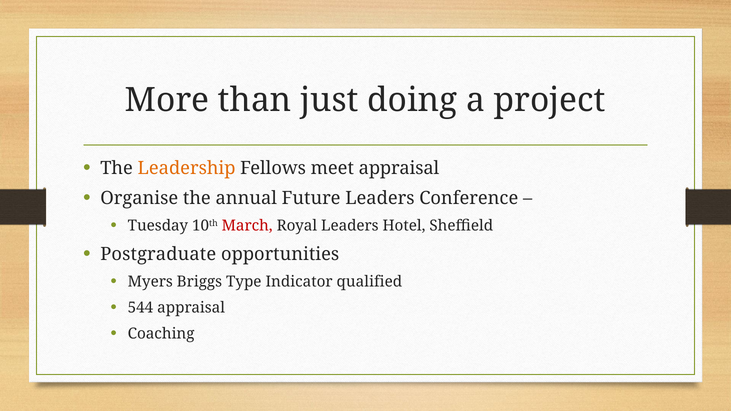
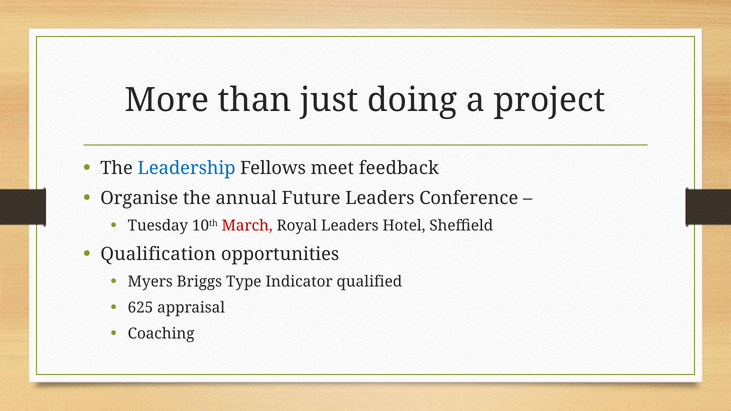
Leadership colour: orange -> blue (187, 168)
meet appraisal: appraisal -> feedback (399, 168)
Postgraduate: Postgraduate -> Qualification (158, 255)
544: 544 -> 625 (140, 308)
